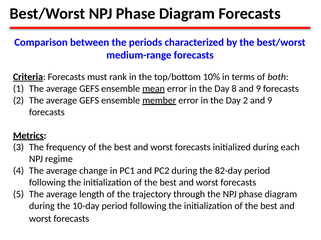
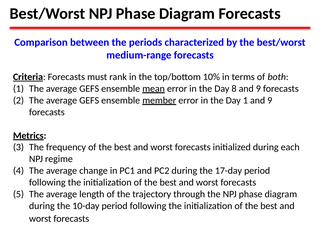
Day 2: 2 -> 1 (245, 101)
82-day: 82-day -> 17-day (228, 171)
